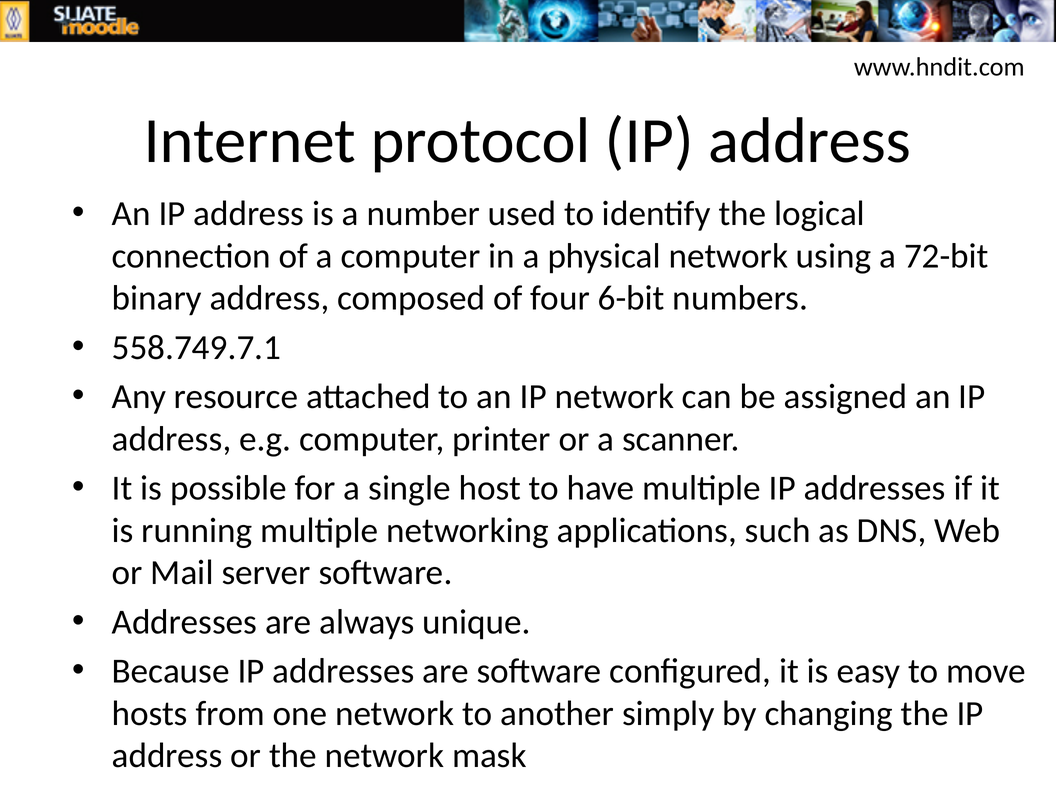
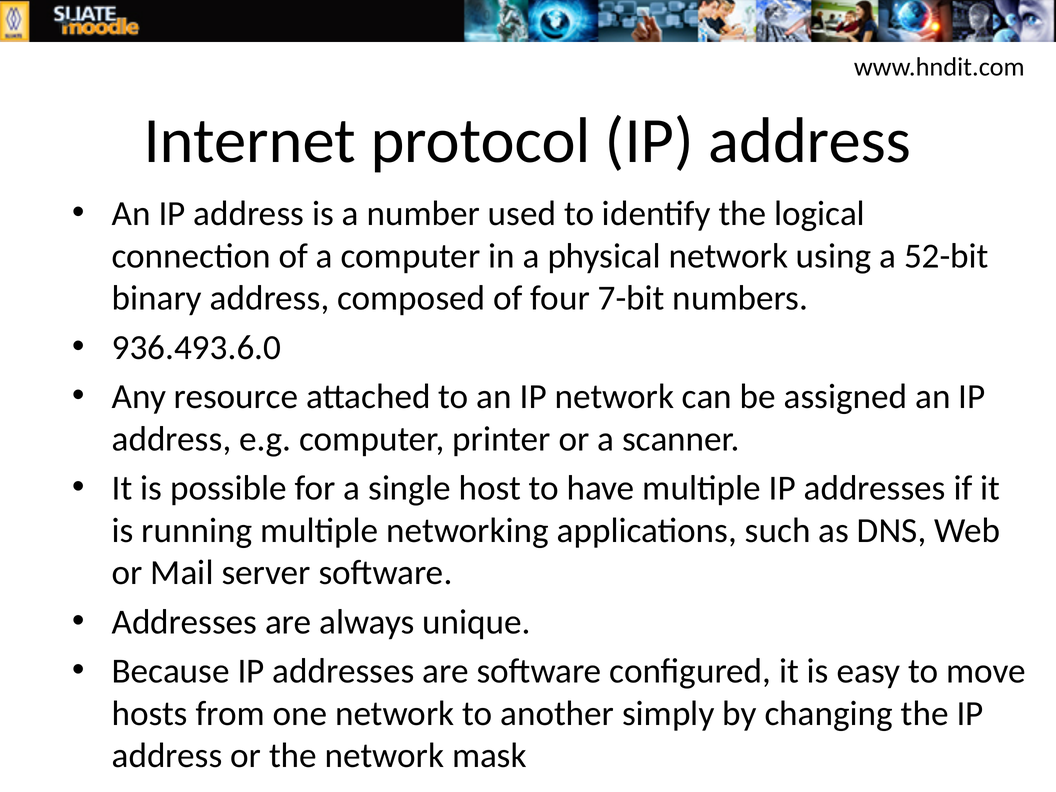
72-bit: 72-bit -> 52-bit (946, 256)
6-bit: 6-bit -> 7-bit (631, 298)
558.749.7.1: 558.749.7.1 -> 936.493.6.0 (196, 347)
